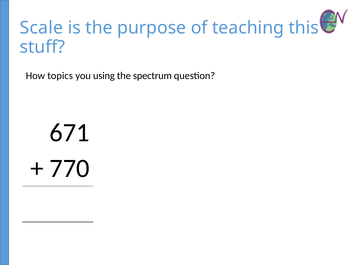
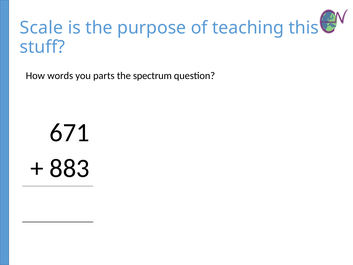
topics: topics -> words (60, 76)
using: using -> parts (104, 76)
770: 770 -> 883 (70, 168)
